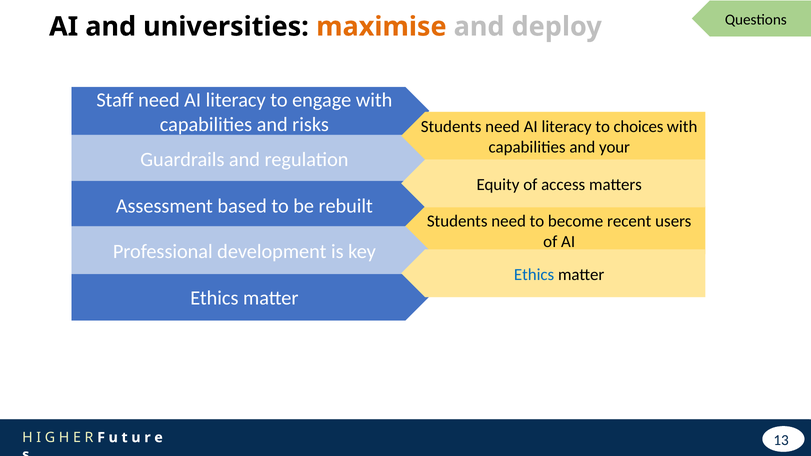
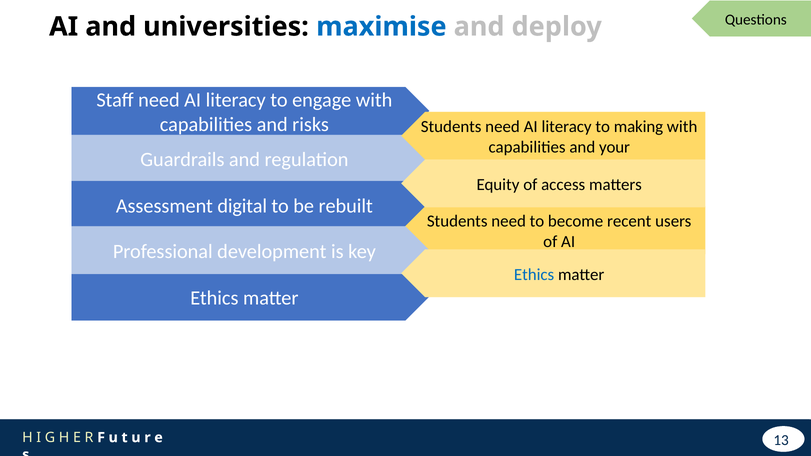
maximise colour: orange -> blue (381, 27)
choices: choices -> making (638, 127)
based: based -> digital (242, 206)
